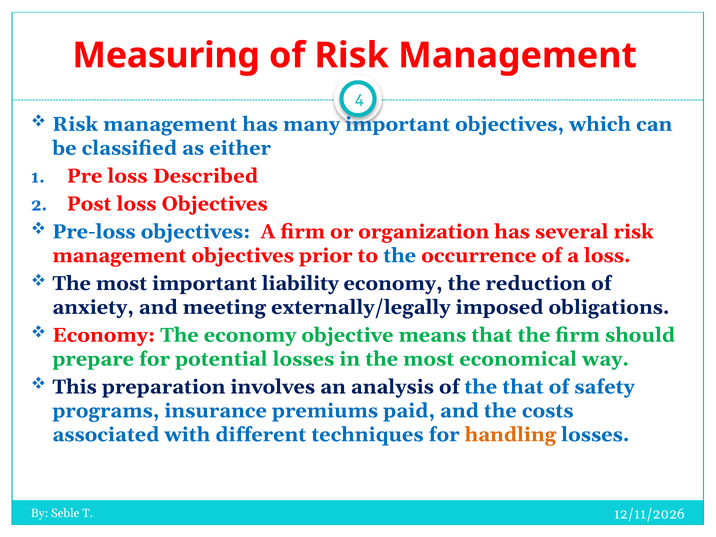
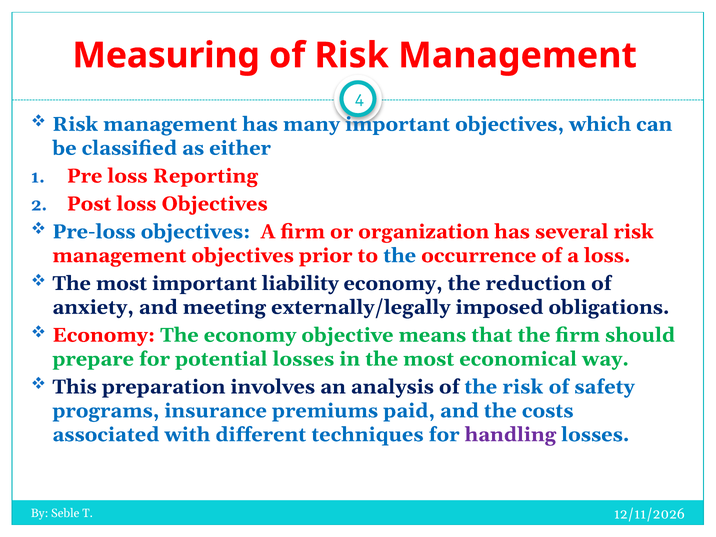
Described: Described -> Reporting (205, 176)
the that: that -> risk (523, 387)
handling colour: orange -> purple (510, 435)
